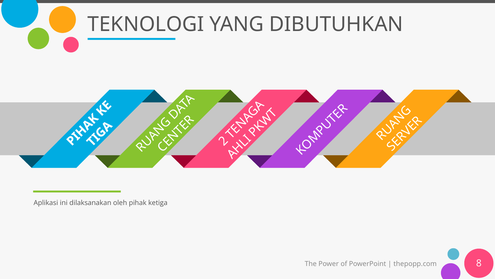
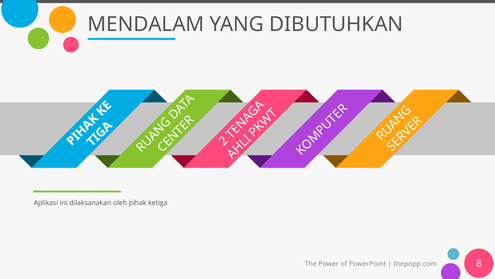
TEKNOLOGI: TEKNOLOGI -> MENDALAM (146, 24)
